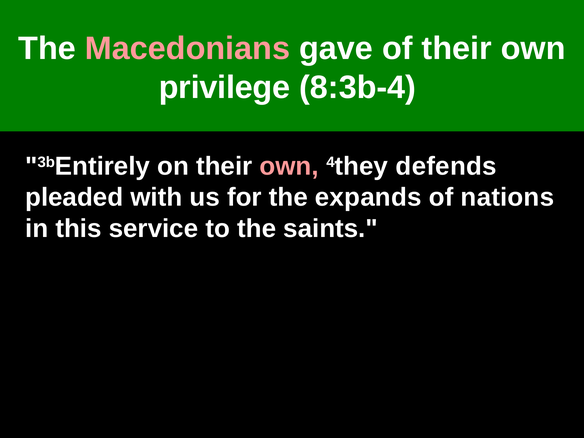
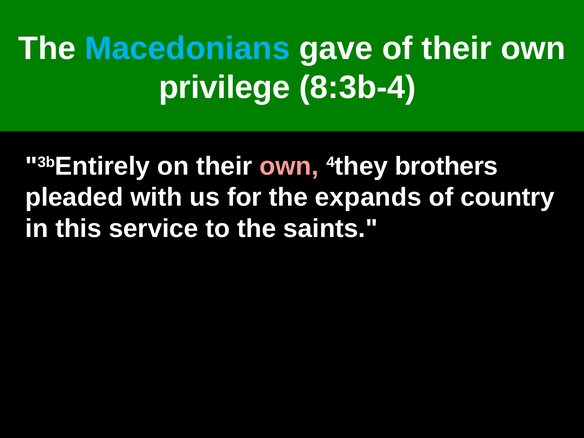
Macedonians colour: pink -> light blue (187, 48)
defends: defends -> brothers (446, 166)
nations: nations -> country (508, 197)
